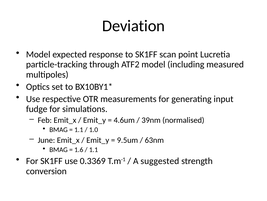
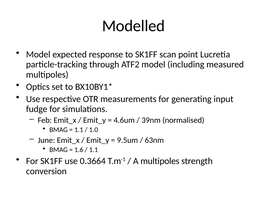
Deviation: Deviation -> Modelled (133, 26)
0.3369: 0.3369 -> 0.3664 (93, 160)
A suggested: suggested -> multipoles (160, 160)
